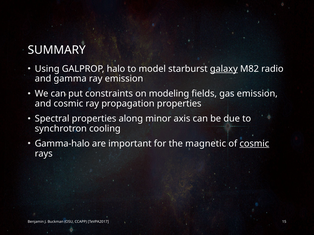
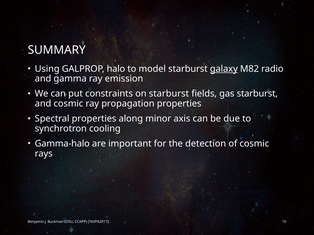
on modeling: modeling -> starburst (169, 94)
gas emission: emission -> starburst (257, 94)
magnetic: magnetic -> detection (206, 144)
cosmic underline: present -> none (254, 144)
